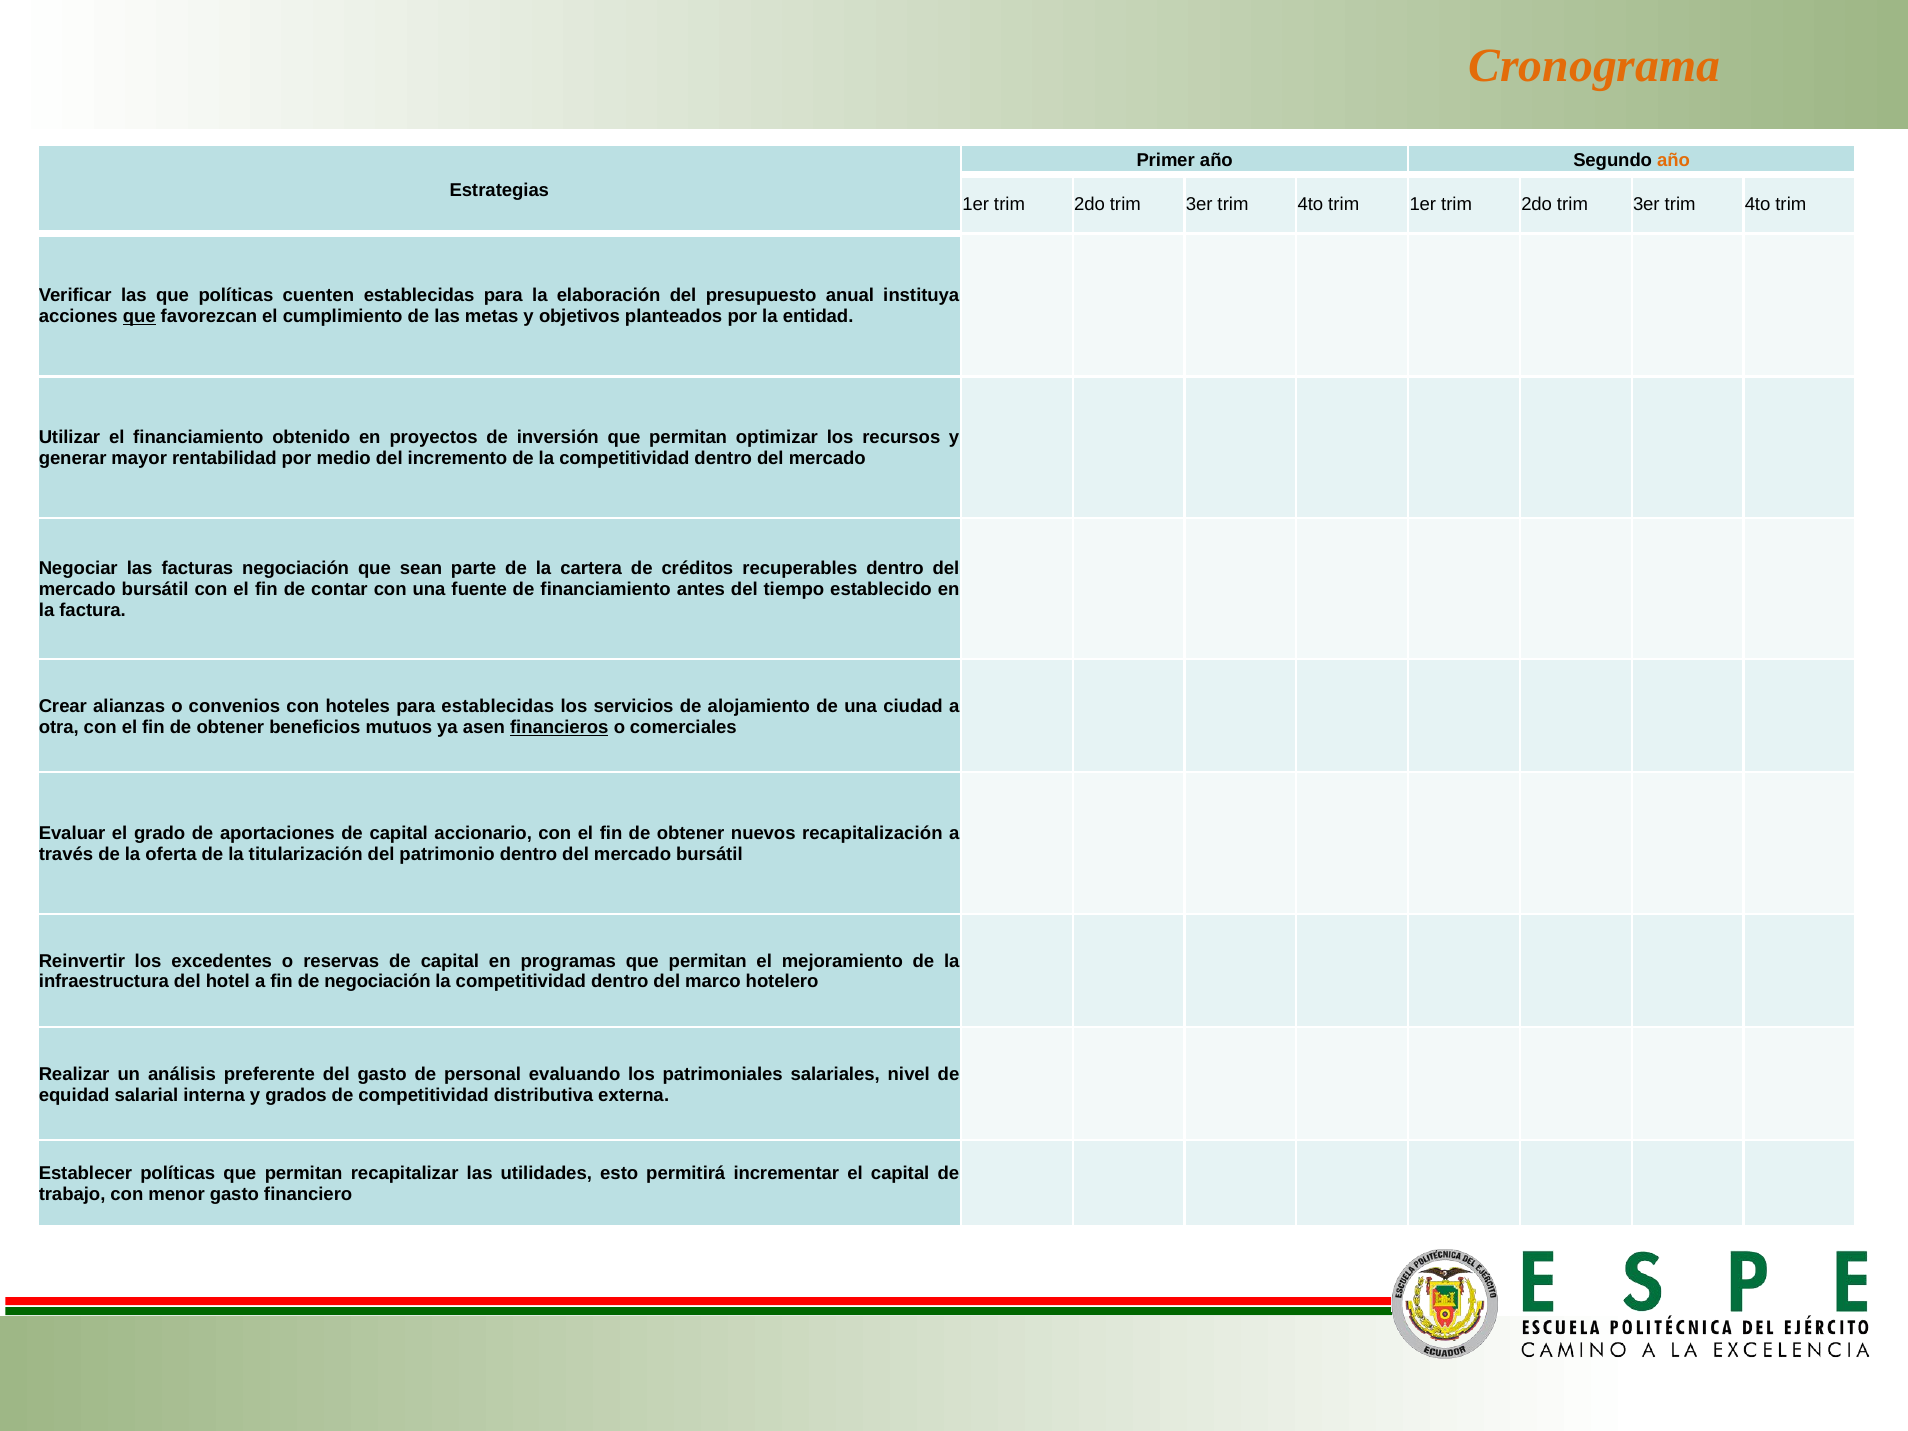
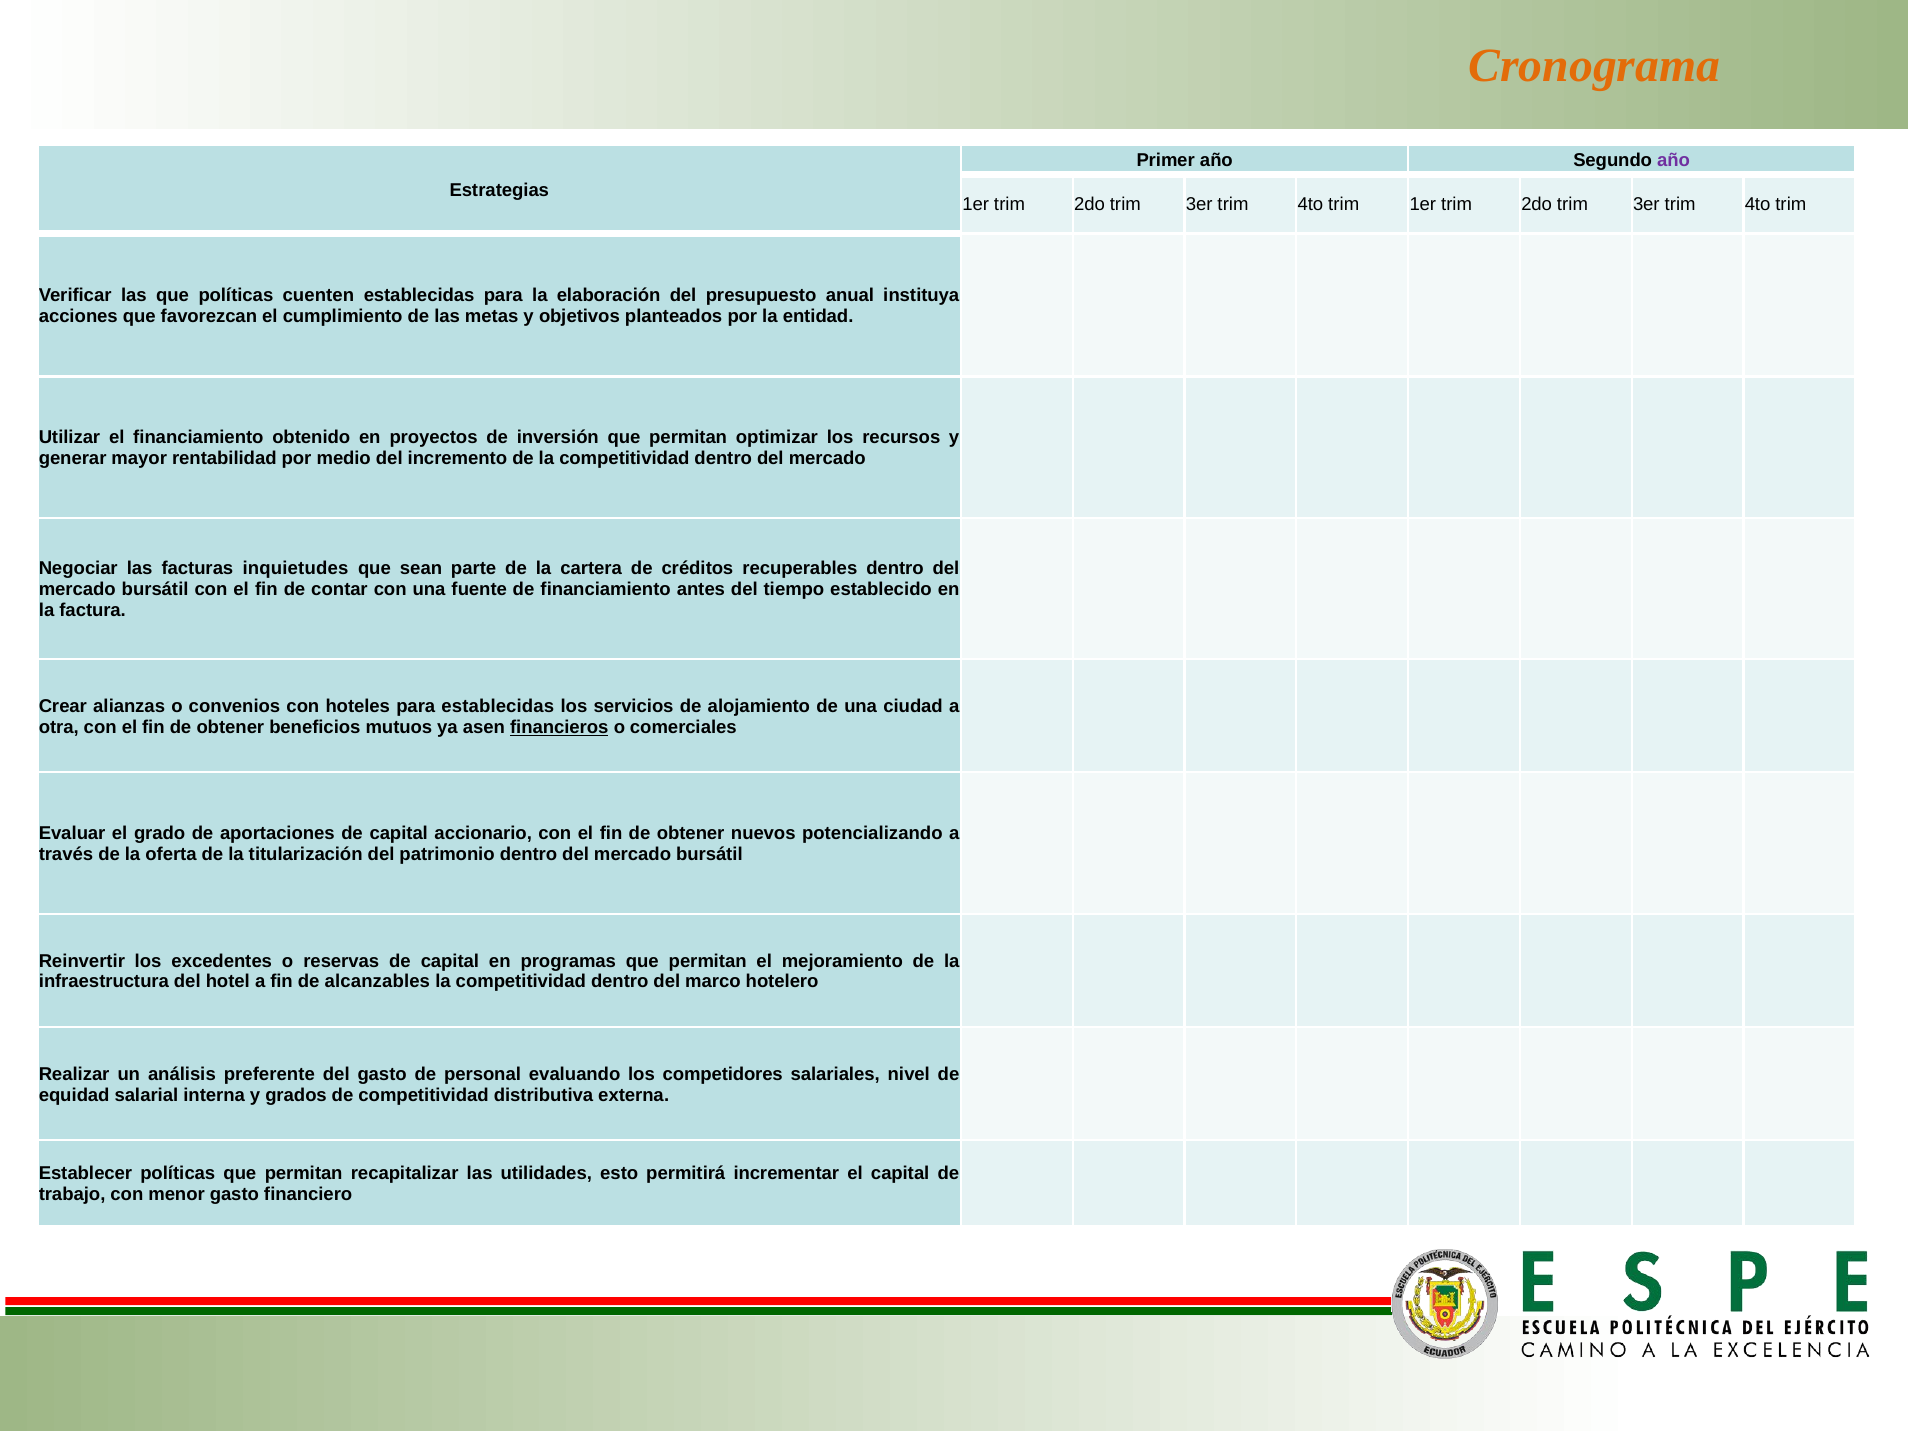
año colour: orange -> purple (1674, 160)
que underline: present -> none (139, 316)
facturas negociación: negociación -> inquietudes (295, 569)
recapitalización: recapitalización -> potencializando (872, 834)
de negociación: negociación -> alcanzables (377, 982)
patrimoniales: patrimoniales -> competidores (723, 1074)
